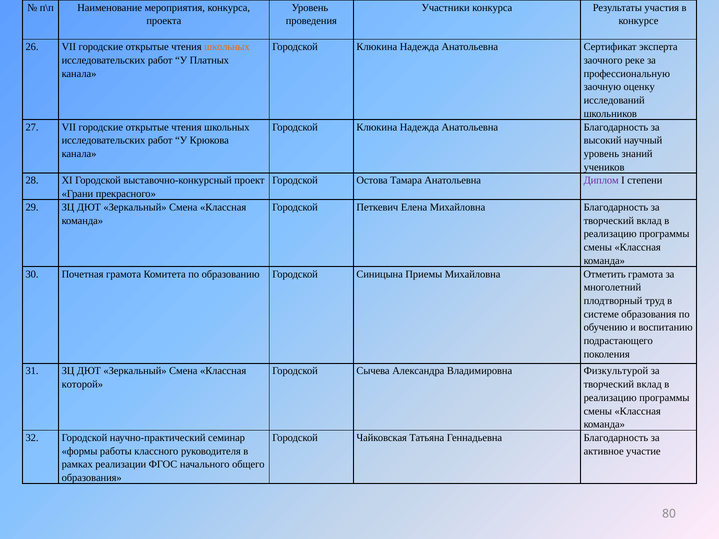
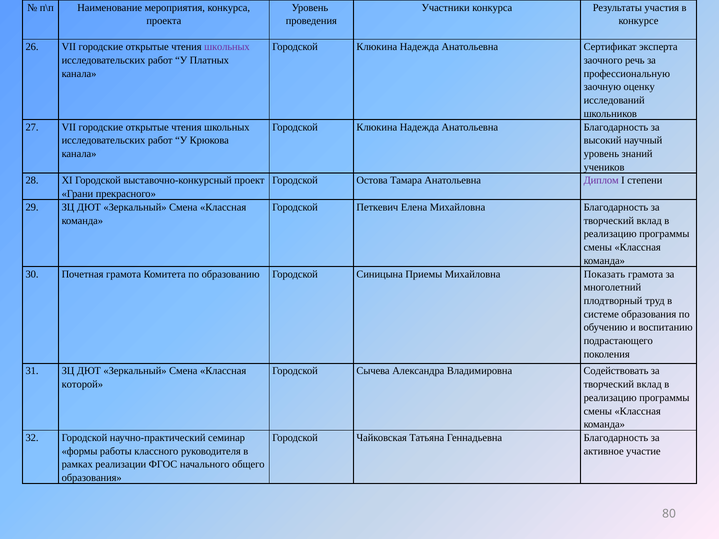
школьных colour: orange -> purple (227, 47)
реке: реке -> речь (635, 60)
Отметить: Отметить -> Показать (604, 274)
Физкультурой: Физкультурой -> Содействовать (616, 371)
